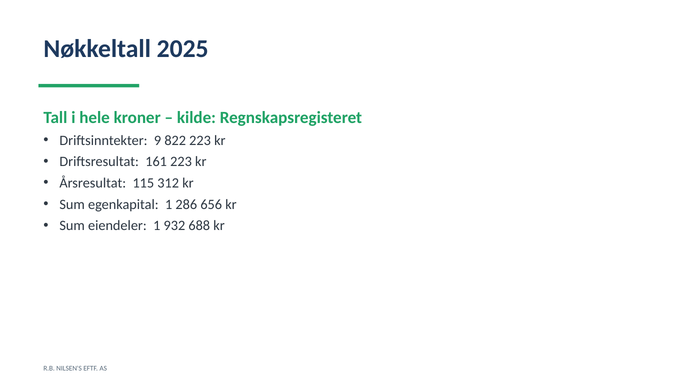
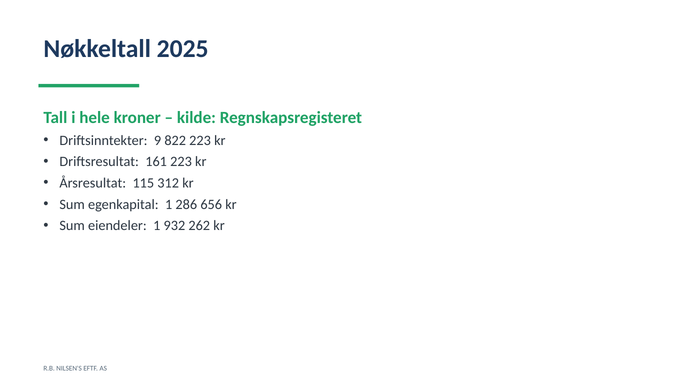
688: 688 -> 262 (199, 226)
